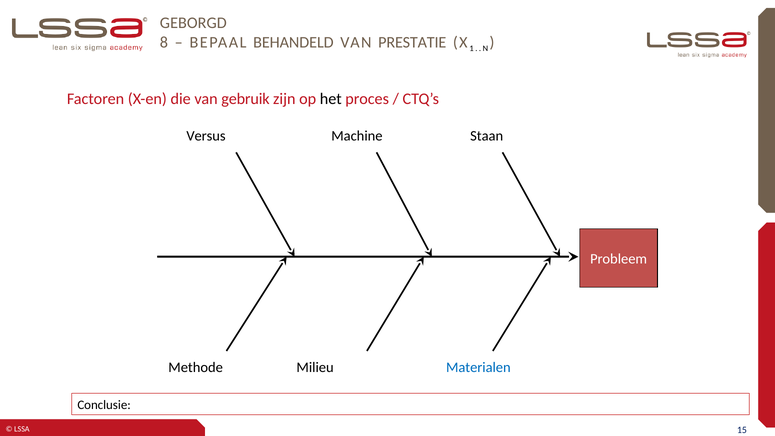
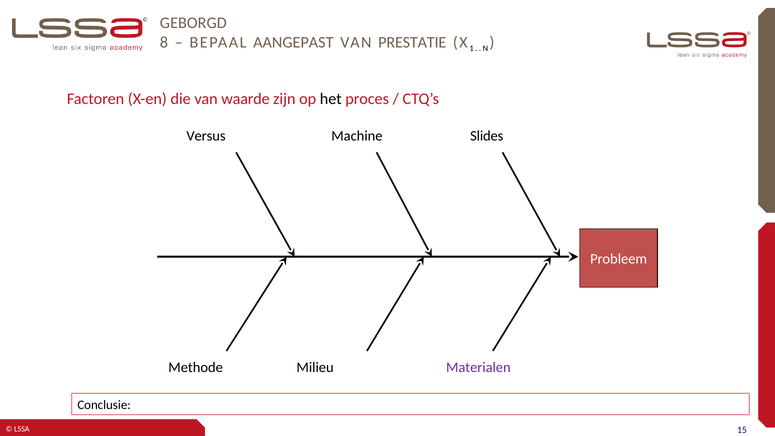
BEHANDELD: BEHANDELD -> AANGEPAST (293, 42)
gebruik: gebruik -> waarde (245, 99)
Staan: Staan -> Slides (487, 136)
Materialen colour: blue -> purple (478, 367)
